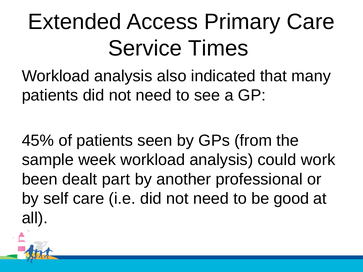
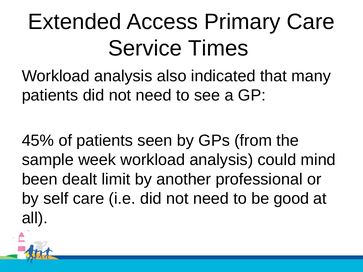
work: work -> mind (318, 160)
part: part -> limit (116, 179)
